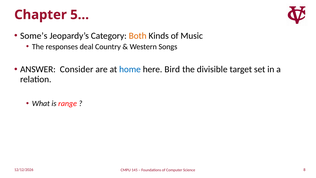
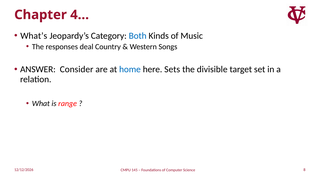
5…: 5… -> 4… (80, 15)
Some’s: Some’s -> What’s (34, 36)
Both colour: orange -> blue (138, 36)
Bird: Bird -> Sets (172, 69)
